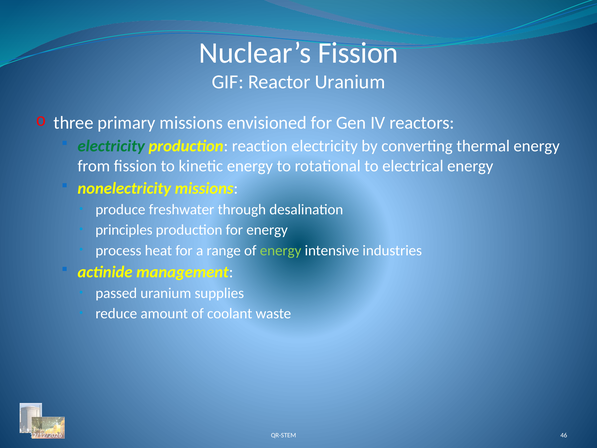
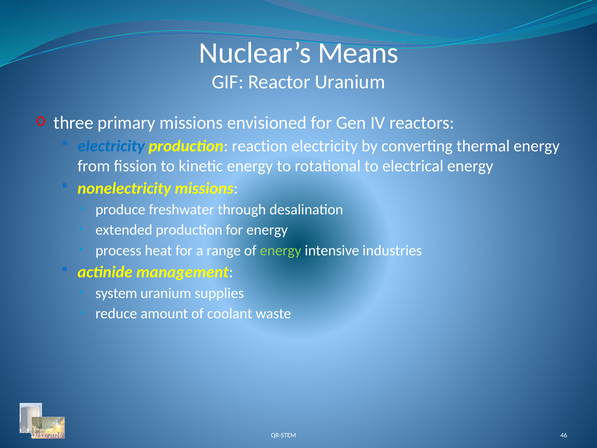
Nuclear’s Fission: Fission -> Means (358, 53)
electricity colour: green -> blue (111, 146)
principles: principles -> extended (124, 230)
passed: passed -> system (116, 293)
